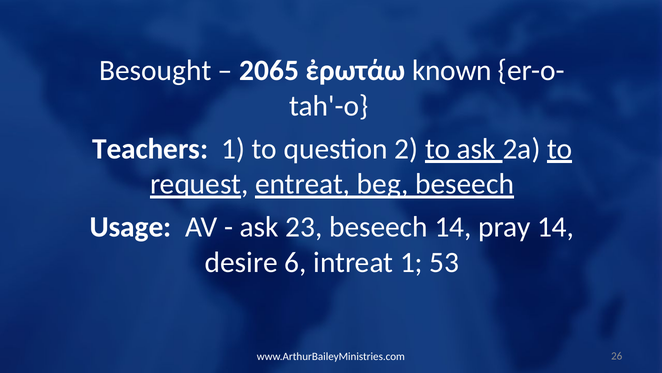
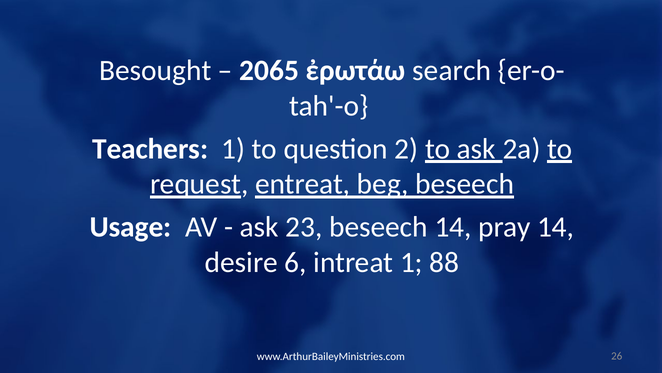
known: known -> search (452, 71)
53: 53 -> 88 (444, 262)
